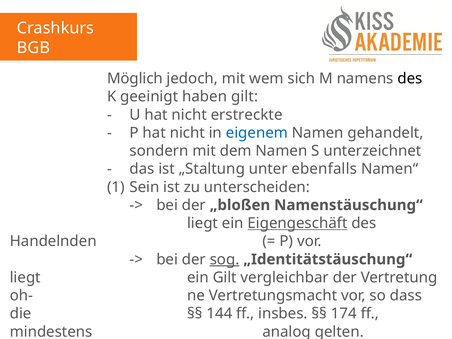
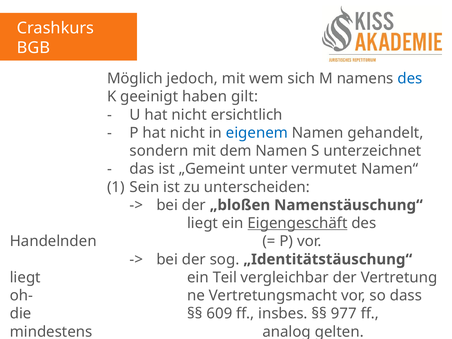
des colour: black -> blue (410, 79)
erstreckte: erstreckte -> ersichtlich (247, 115)
„Staltung: „Staltung -> „Gemeint (212, 169)
ebenfalls: ebenfalls -> vermutet (324, 169)
sog underline: present -> none (225, 259)
ein Gilt: Gilt -> Teil (225, 277)
144: 144 -> 609 (219, 314)
174: 174 -> 977 (344, 314)
